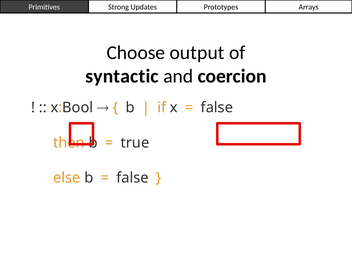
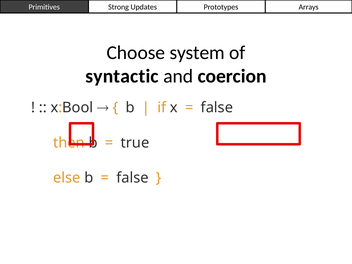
output: output -> system (197, 53)
